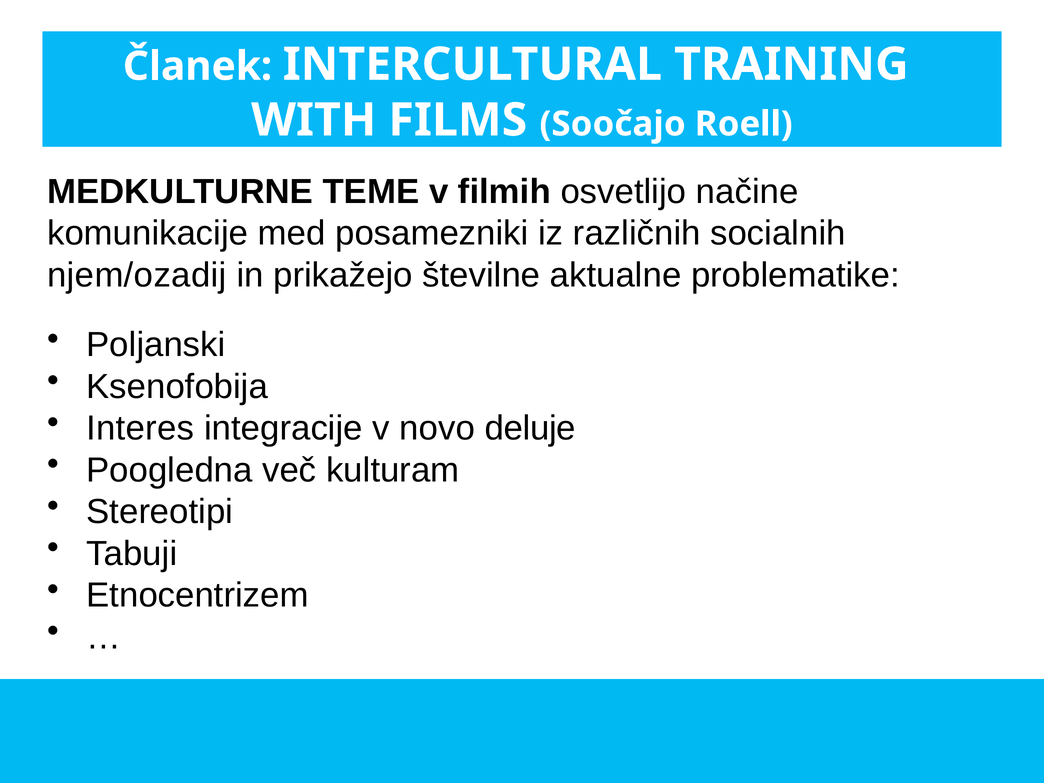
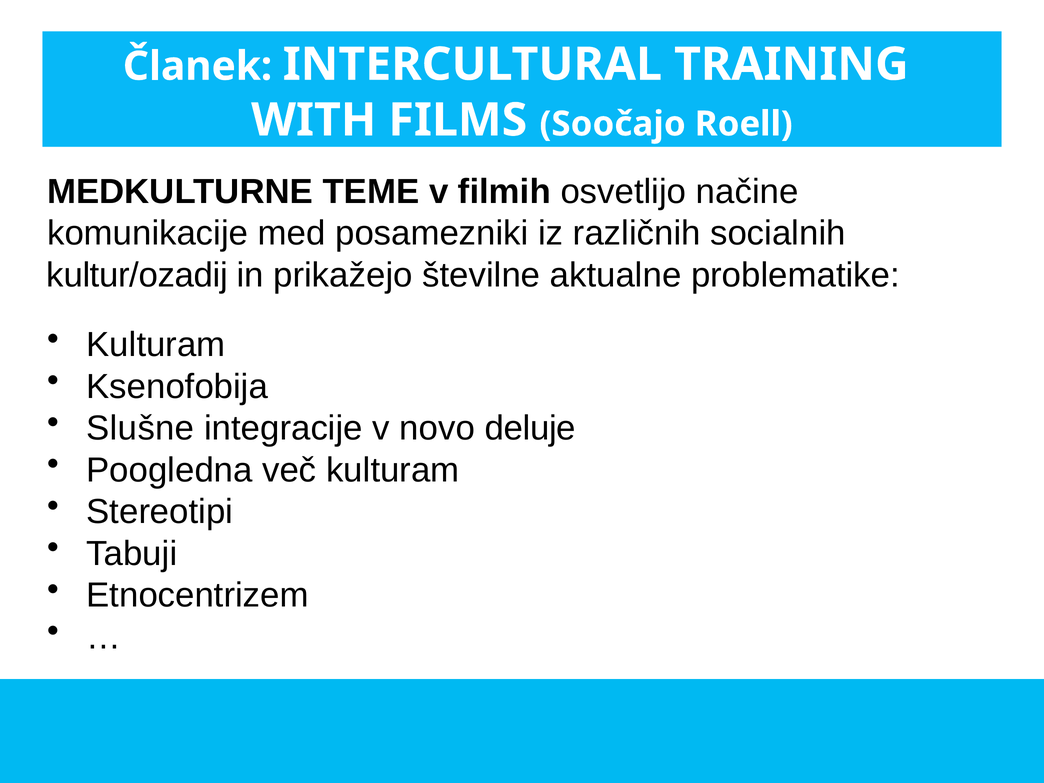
njem/ozadij: njem/ozadij -> kultur/ozadij (137, 275)
Poljanski: Poljanski -> Kulturam (156, 345)
Interes: Interes -> Slušne (140, 428)
